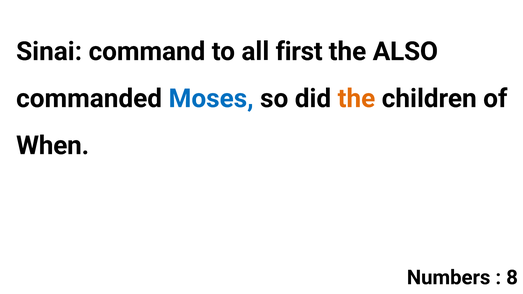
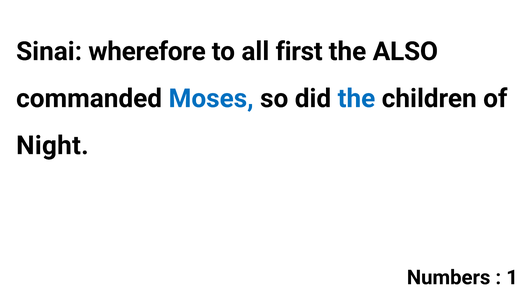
command: command -> wherefore (147, 51)
the colour: orange -> blue (356, 99)
When: When -> Night (52, 146)
8: 8 -> 1 (512, 278)
